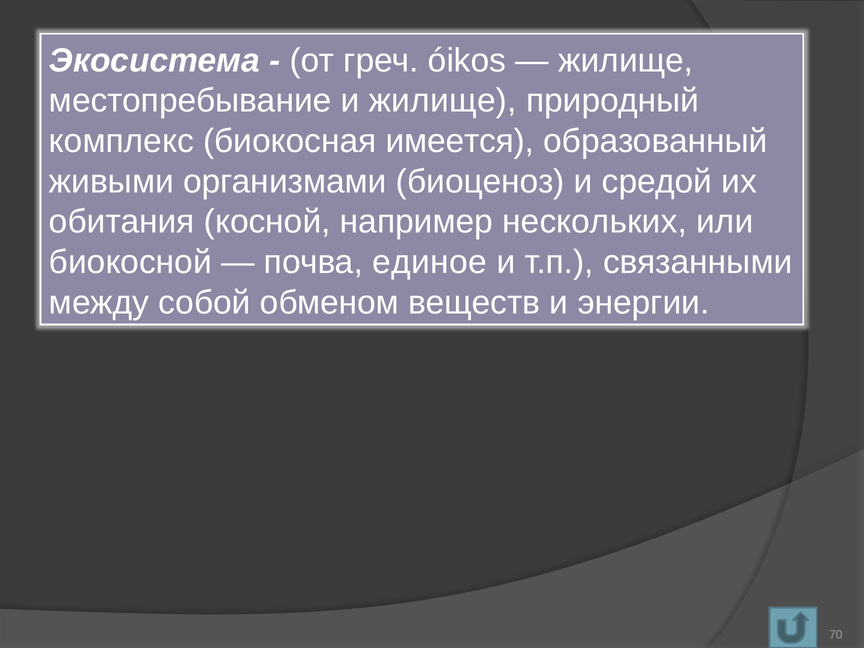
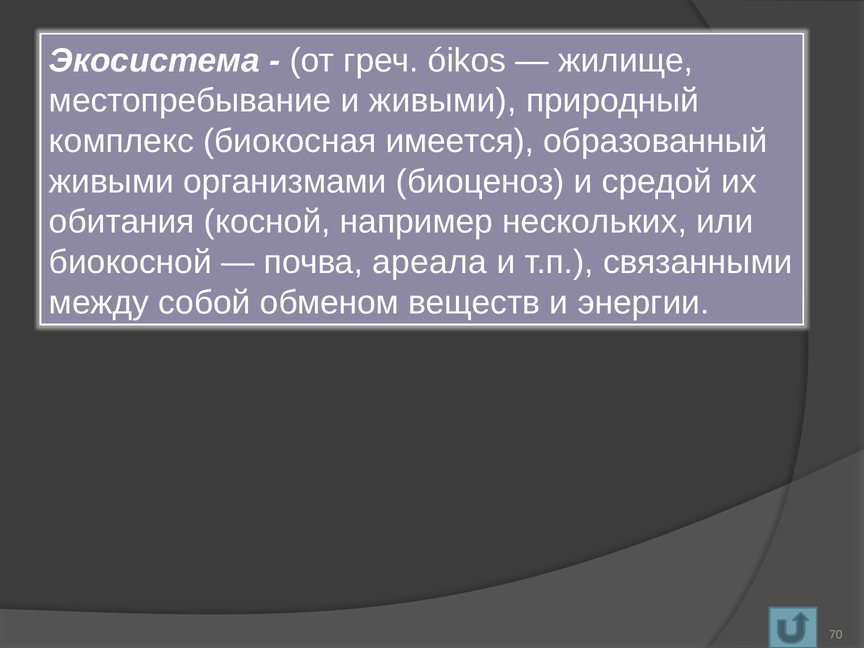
и жилище: жилище -> живыми (443, 101)
единое: единое -> ареала (430, 262)
